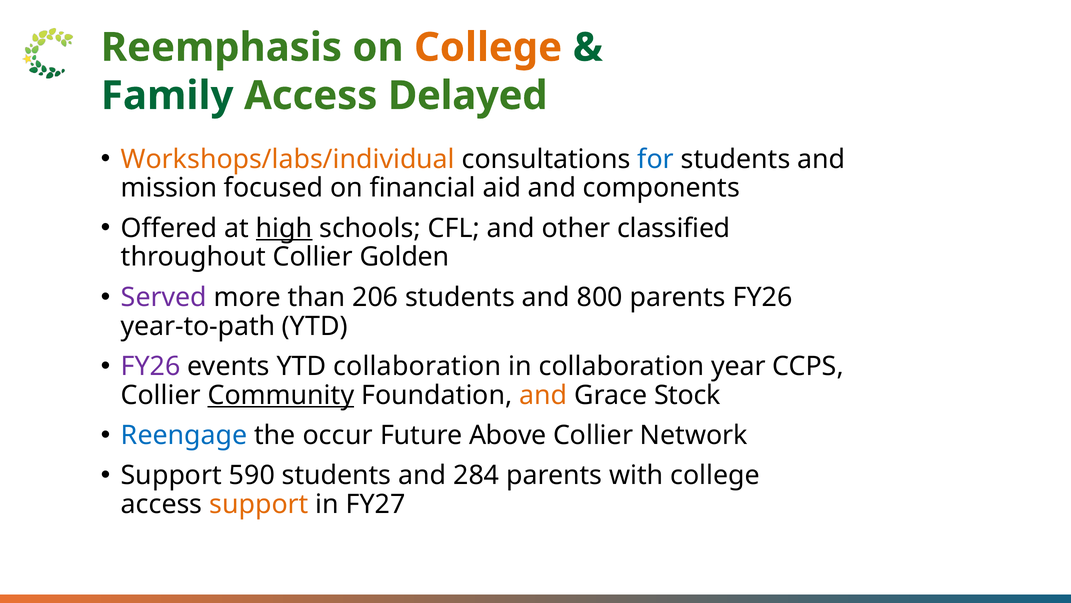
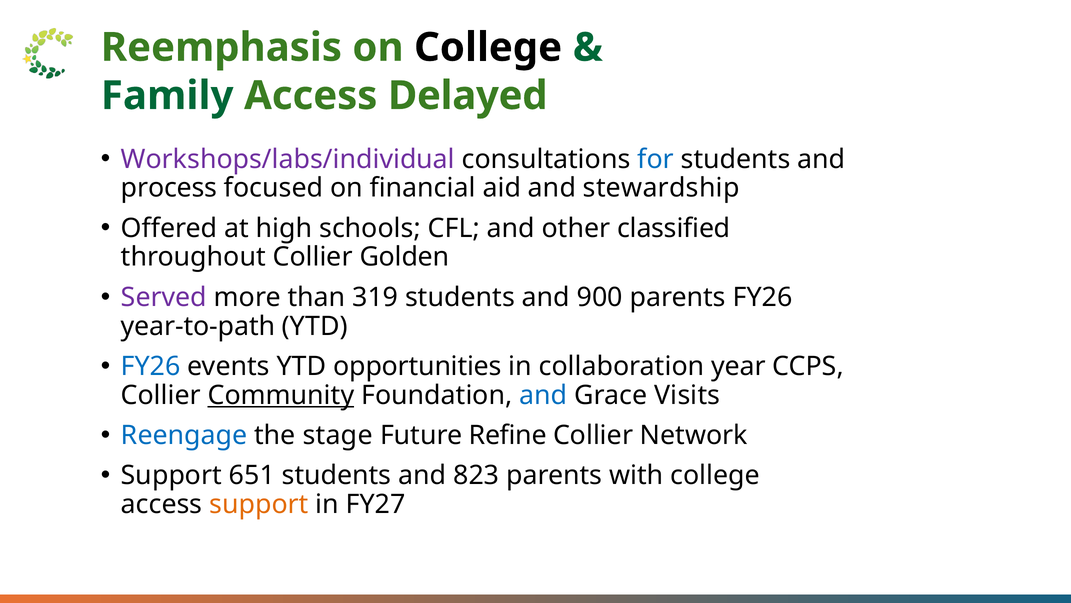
College colour: orange -> black (488, 47)
Workshops/labs/individual colour: orange -> purple (288, 159)
mission: mission -> process (169, 188)
components: components -> stewardship (661, 188)
high underline: present -> none (284, 228)
206: 206 -> 319 (375, 297)
800: 800 -> 900 (600, 297)
FY26 colour: purple -> blue (151, 366)
YTD collaboration: collaboration -> opportunities (417, 366)
and colour: orange -> blue (543, 395)
Stock: Stock -> Visits (687, 395)
occur: occur -> stage (338, 435)
Above: Above -> Refine (508, 435)
590: 590 -> 651 (252, 475)
284: 284 -> 823 (476, 475)
